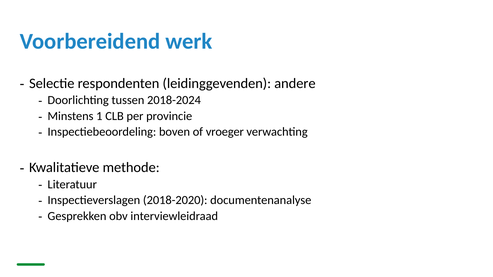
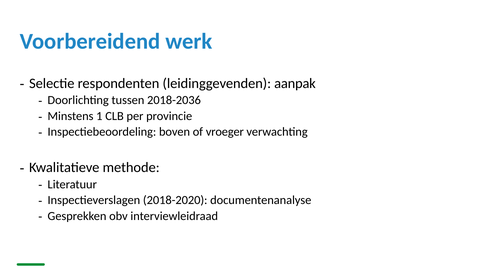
andere: andere -> aanpak (295, 83)
2018-2024: 2018-2024 -> 2018-2036 (174, 100)
